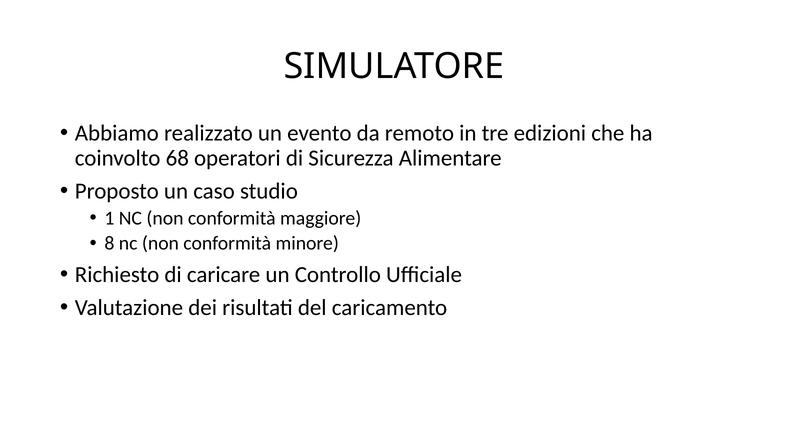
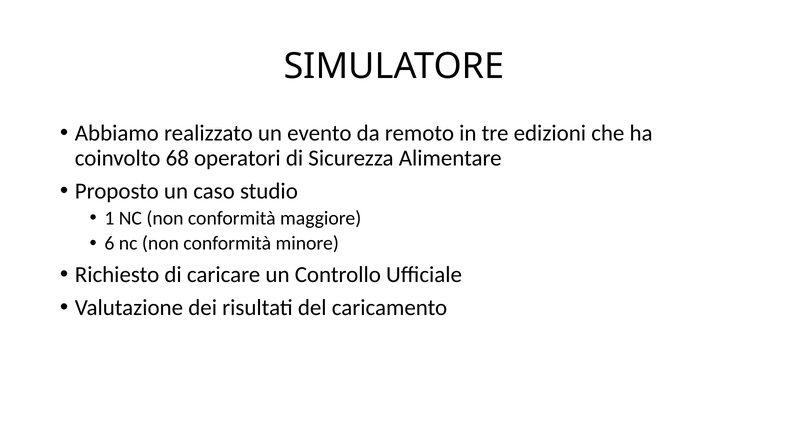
8: 8 -> 6 (109, 244)
